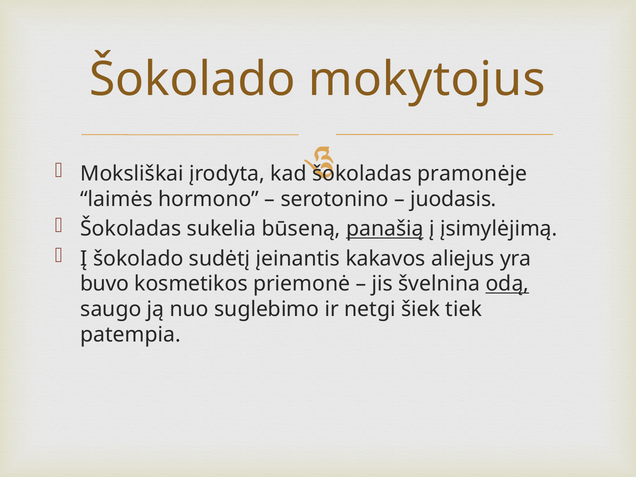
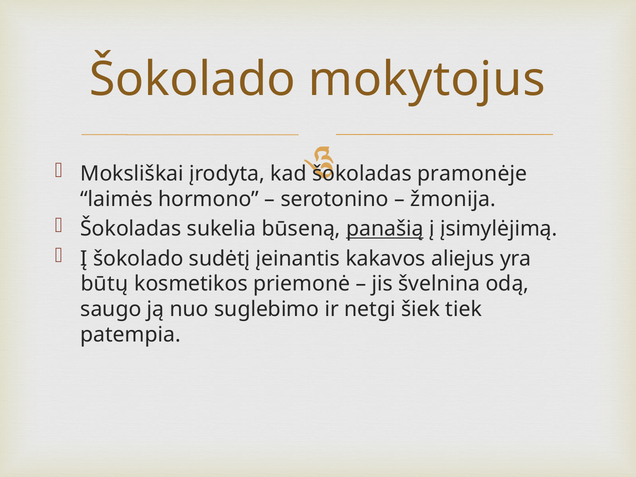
juodasis: juodasis -> žmonija (453, 199)
buvo: buvo -> būtų (105, 284)
odą underline: present -> none (507, 284)
